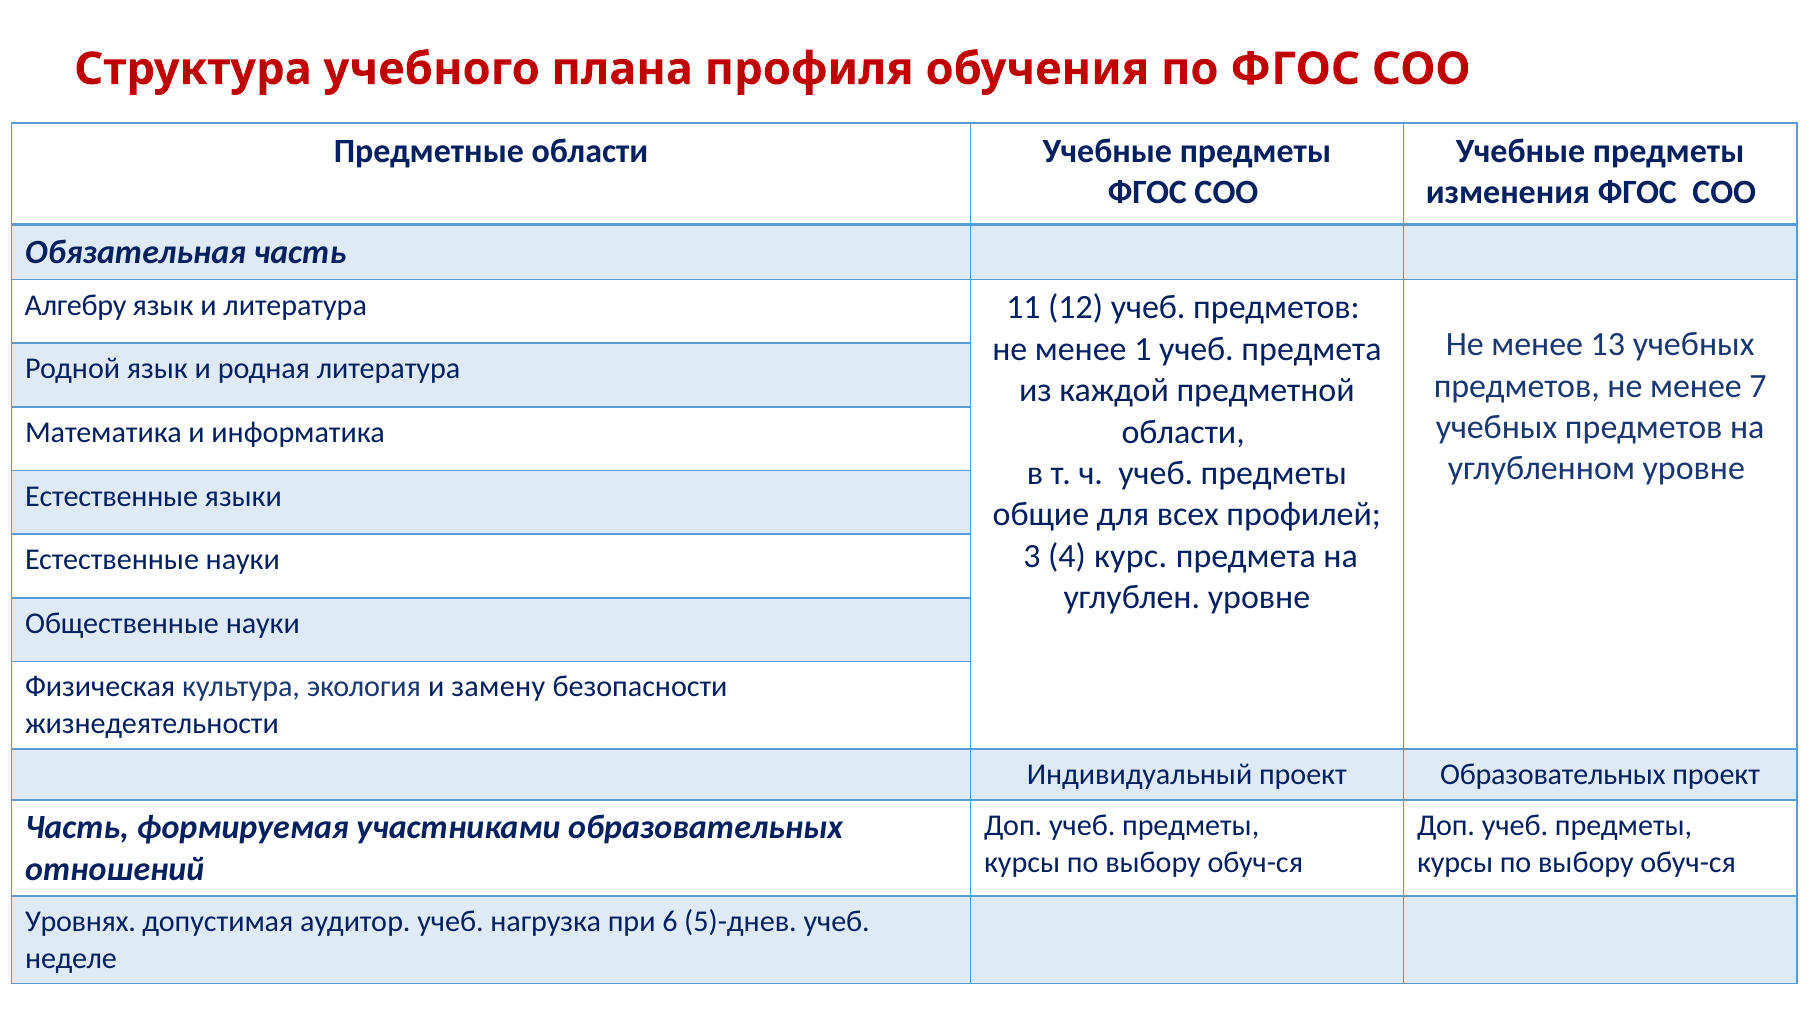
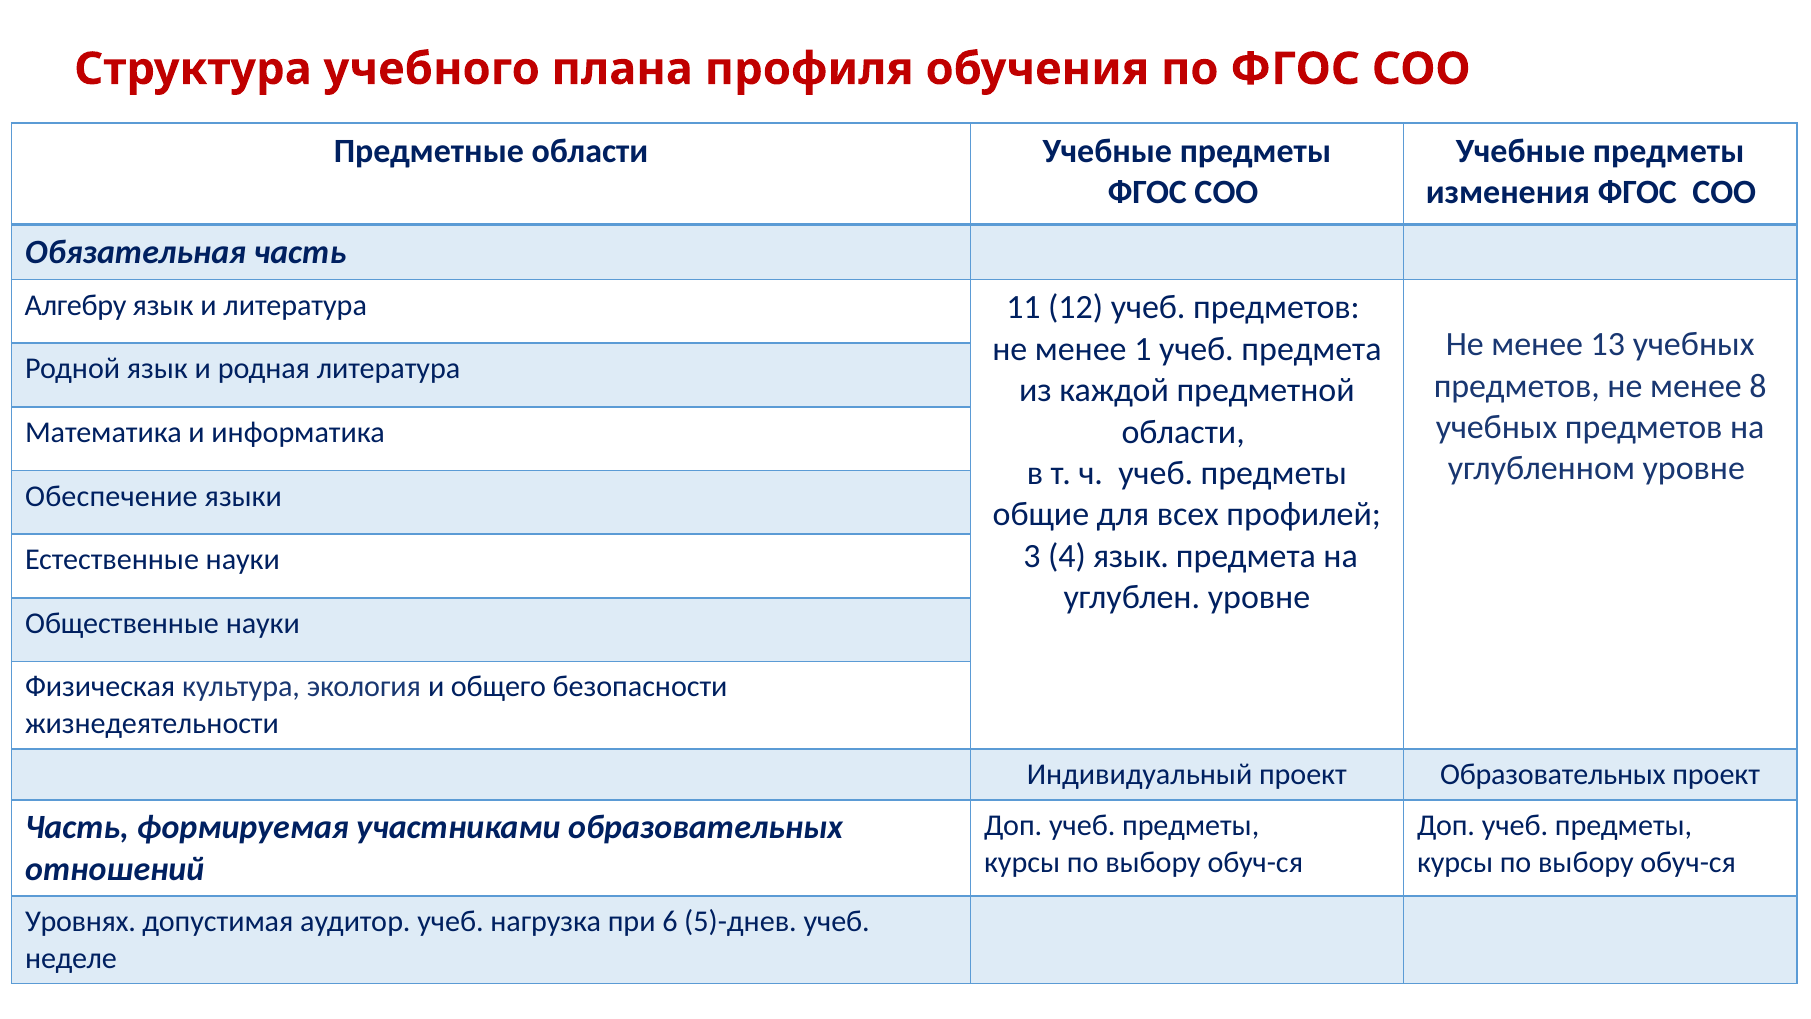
7: 7 -> 8 (1758, 386)
Естественные: Естественные -> Обеспечение (111, 496)
4 курс: курс -> язык (1131, 556)
замену: замену -> общего (499, 687)
